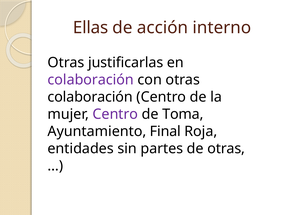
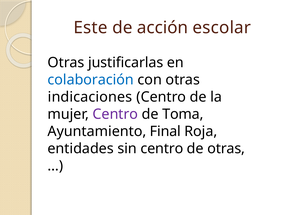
Ellas: Ellas -> Este (90, 28)
interno: interno -> escolar (222, 28)
colaboración colour: purple -> blue (91, 80)
colaboración: colaboración -> indicaciones (90, 97)
sin partes: partes -> centro (162, 148)
